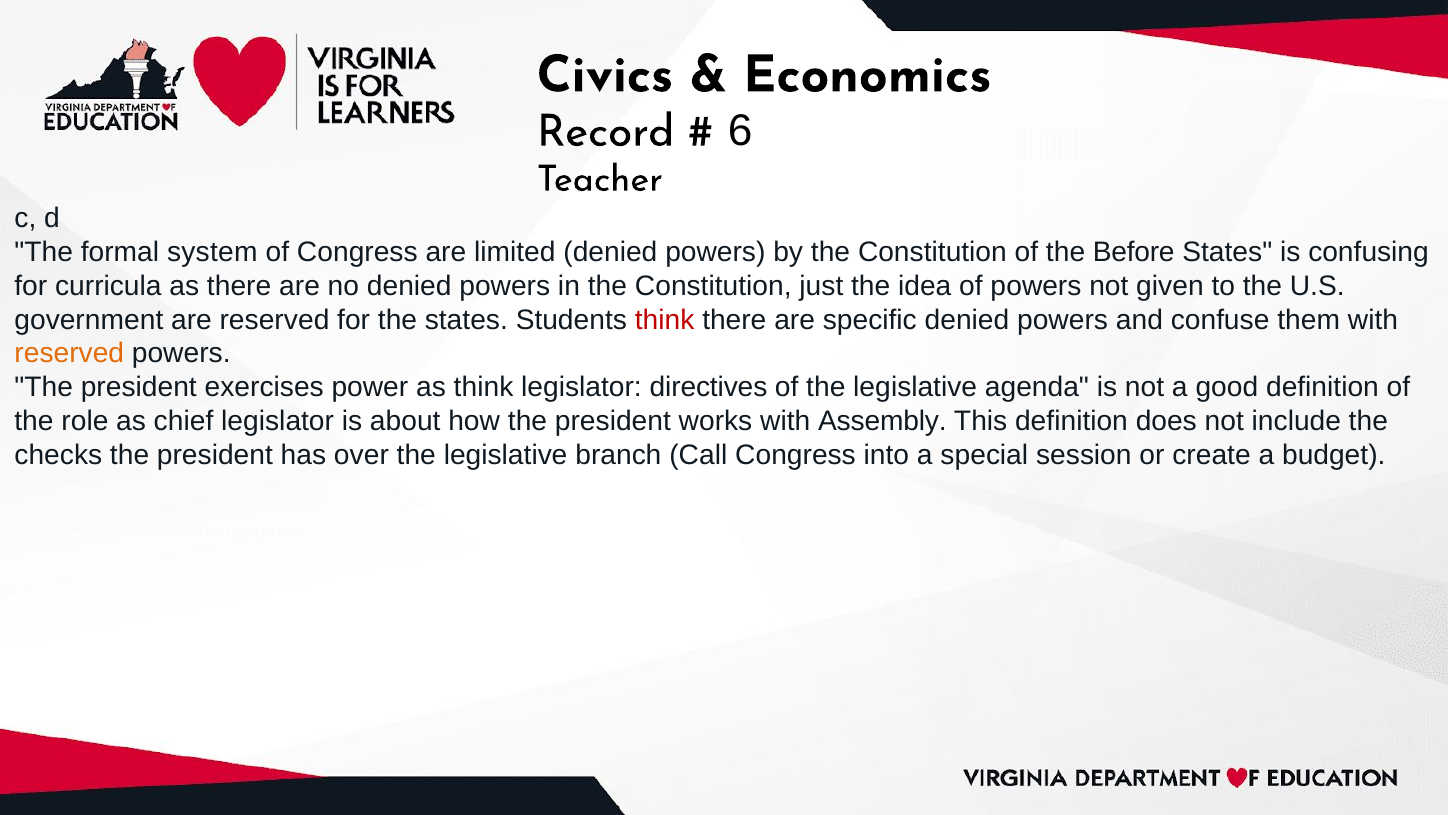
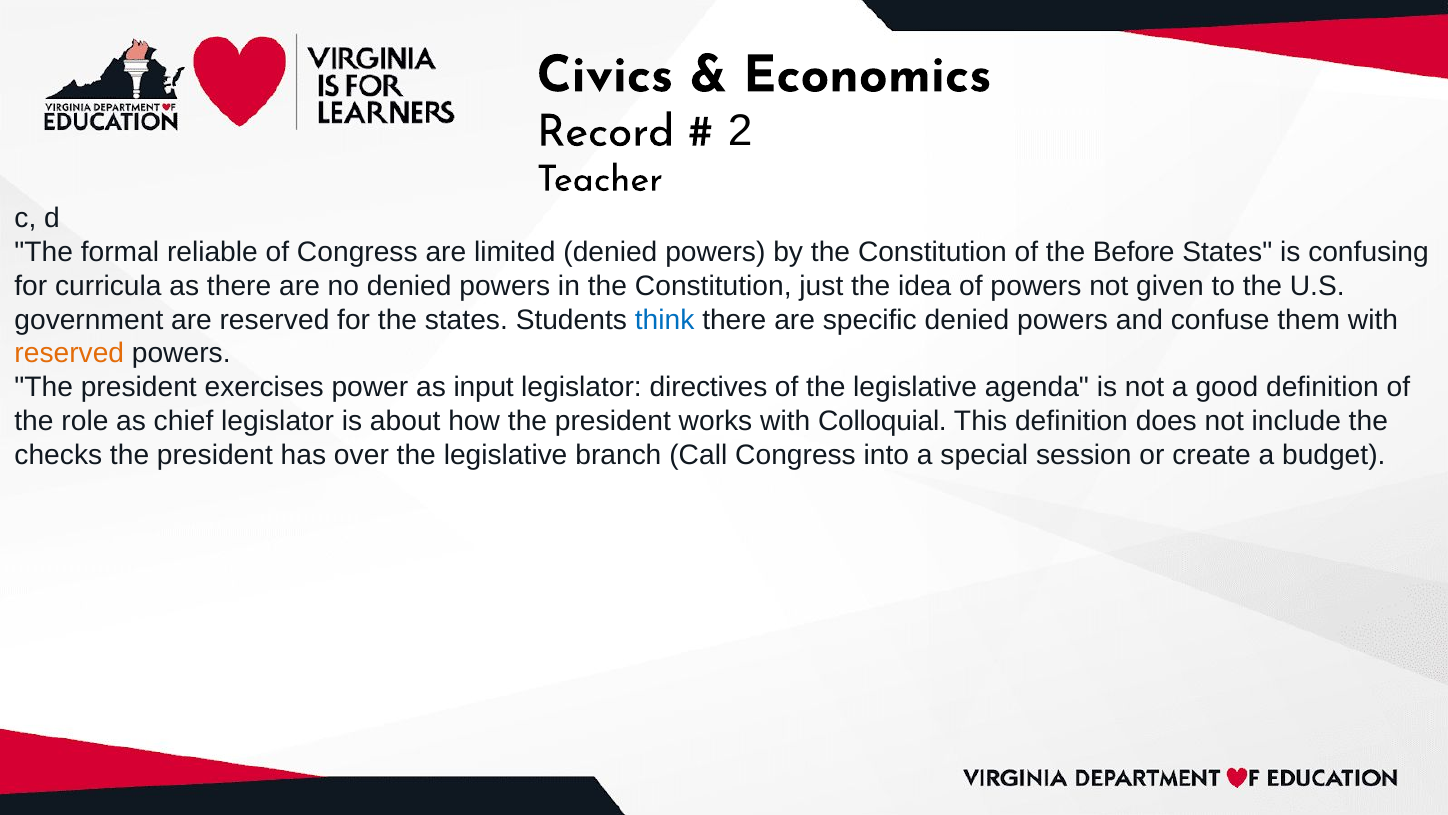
6: 6 -> 2 (740, 131)
system: system -> reliable (212, 252)
think colour: red -> blue (665, 320)
as think: think -> input (484, 387)
Assembly: Assembly -> Colloquial (882, 421)
